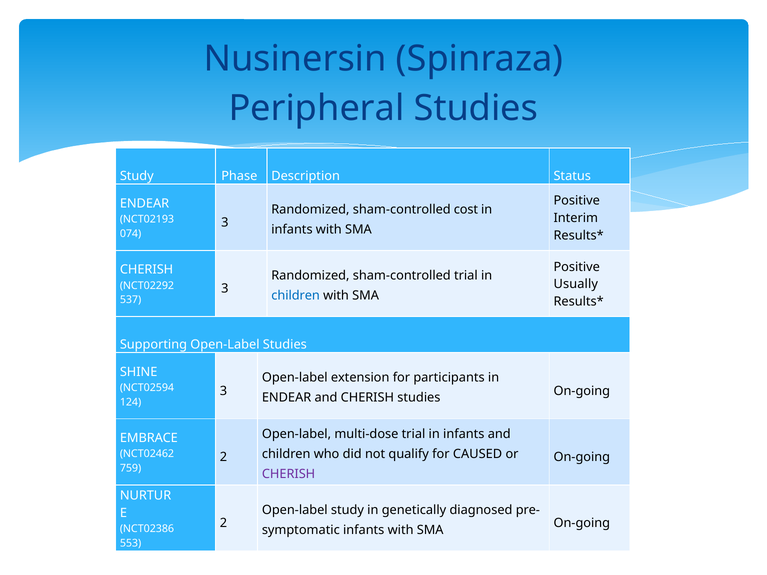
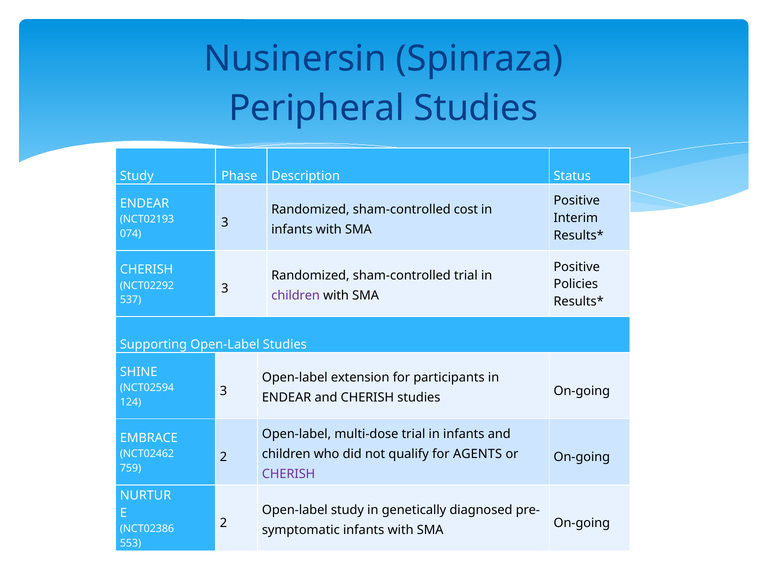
Usually: Usually -> Policies (576, 284)
children colour: blue -> purple (296, 296)
CAUSED: CAUSED -> AGENTS (478, 454)
